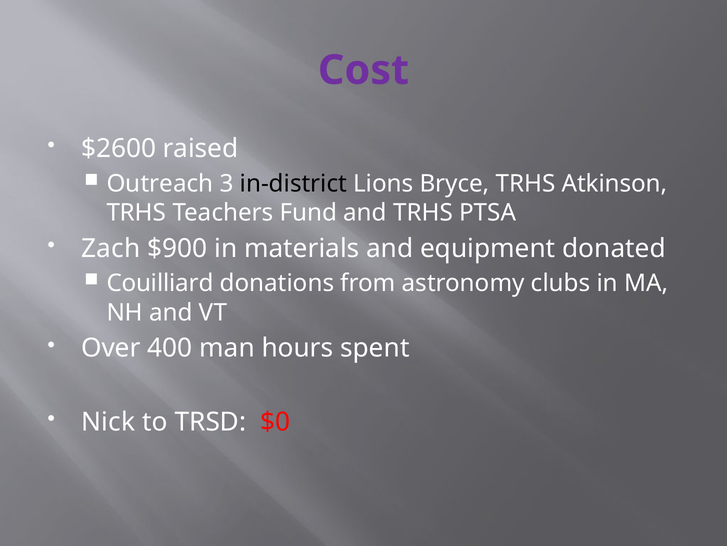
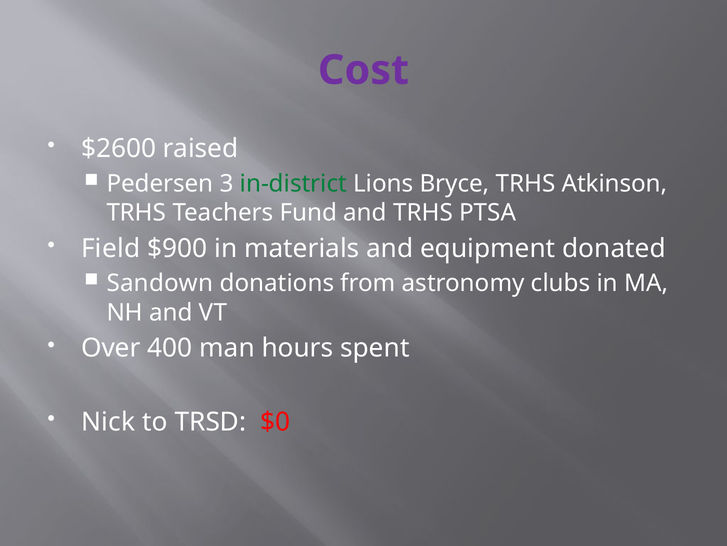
Outreach: Outreach -> Pedersen (160, 183)
in-district colour: black -> green (294, 183)
Zach: Zach -> Field (111, 248)
Couilliard: Couilliard -> Sandown (160, 283)
